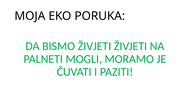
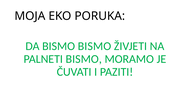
BISMO ŽIVJETI: ŽIVJETI -> BISMO (94, 46)
PALNETI MOGLI: MOGLI -> BISMO (84, 59)
